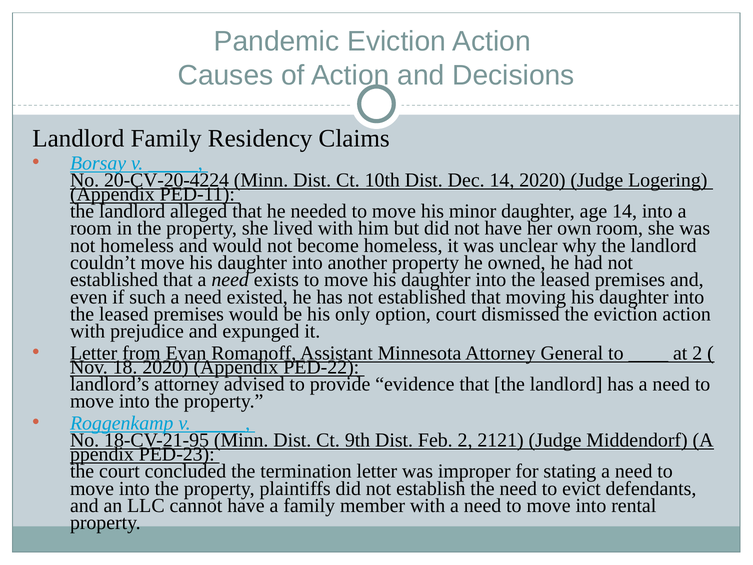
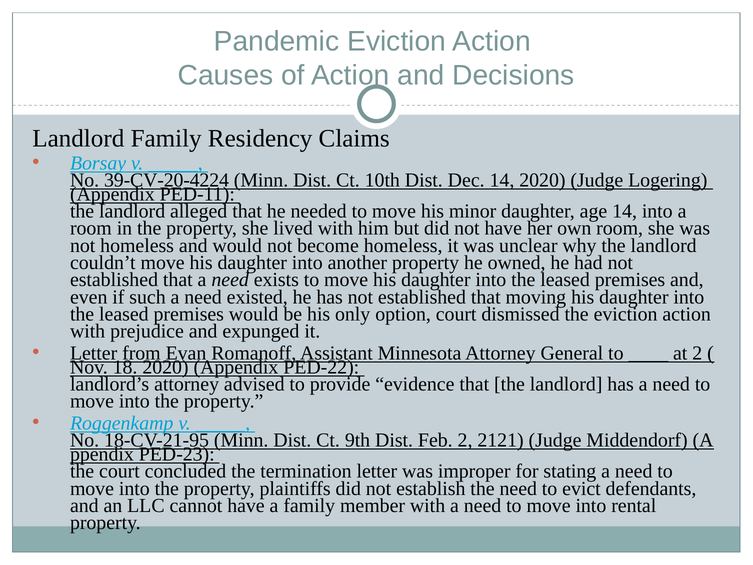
20-CV-20-4224: 20-CV-20-4224 -> 39-CV-20-4224 (167, 180)
